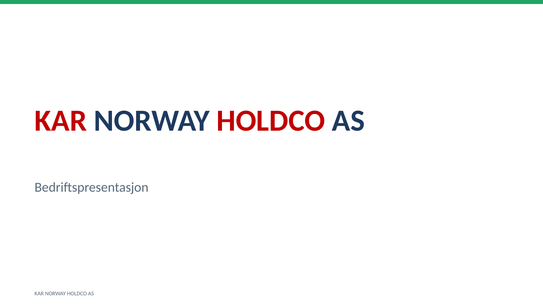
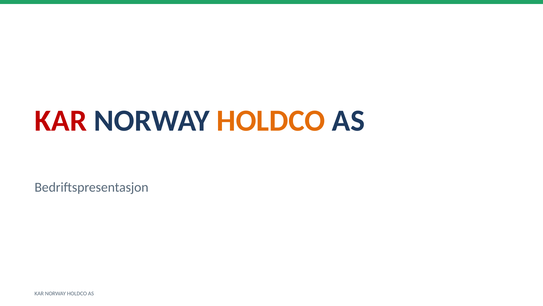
HOLDCO colour: red -> orange (271, 120)
